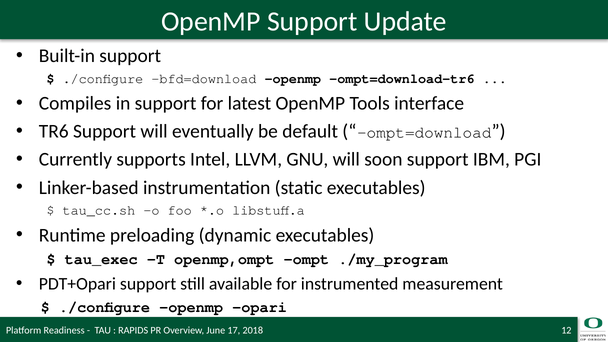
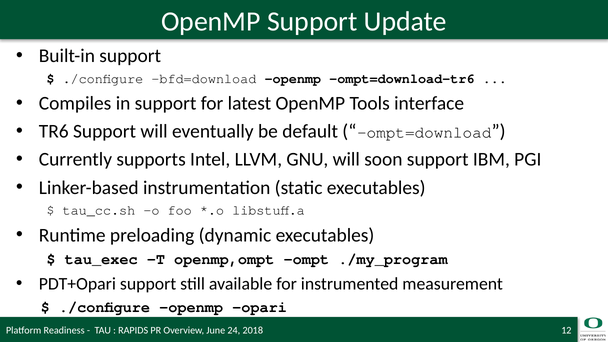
17: 17 -> 24 (234, 331)
